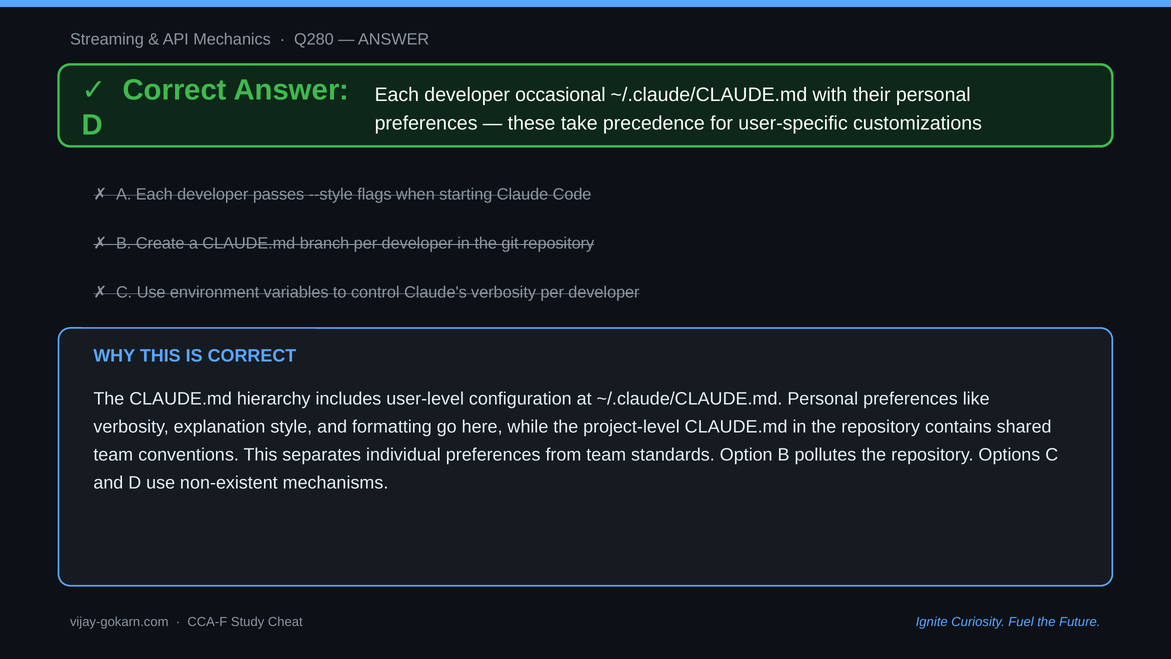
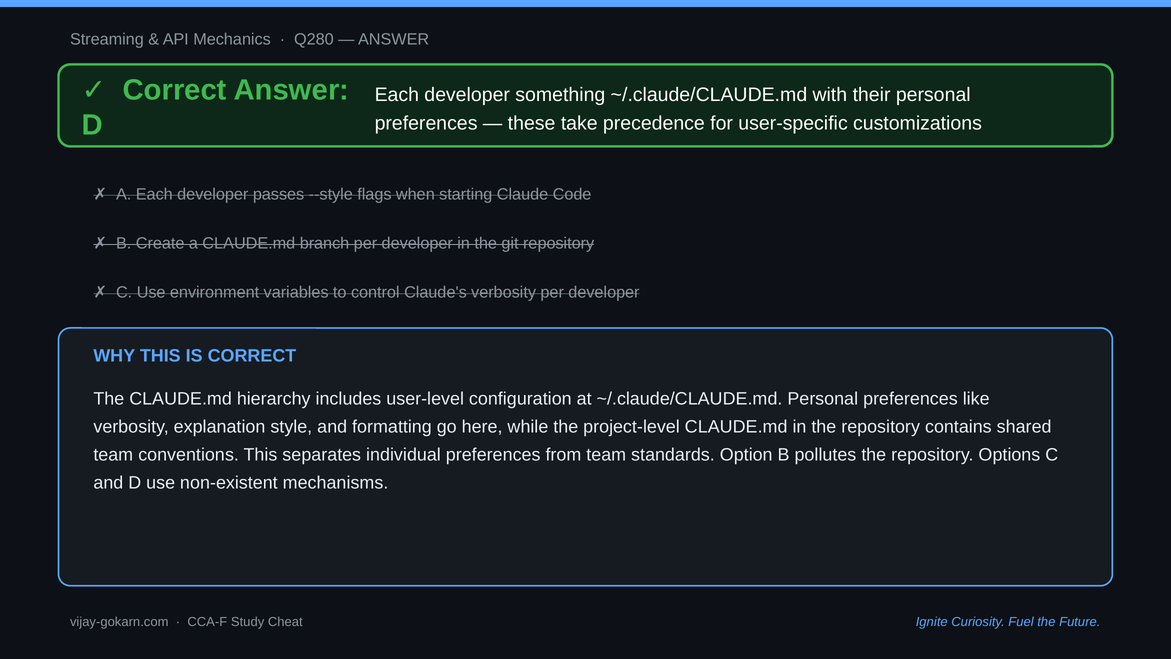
occasional: occasional -> something (560, 95)
